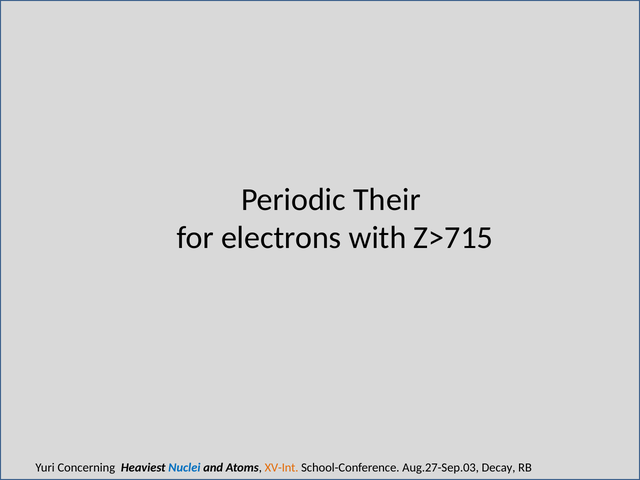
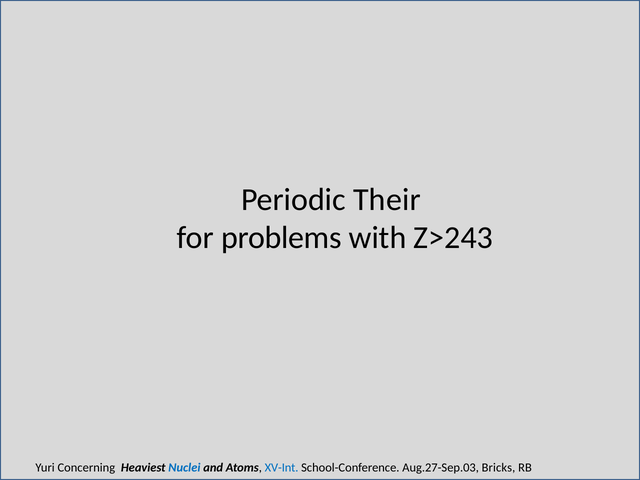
electrons: electrons -> problems (281, 238)
Z>715: Z>715 -> Z>243 (453, 238)
XV-Int colour: orange -> blue (282, 468)
Decay: Decay -> Bricks (499, 468)
